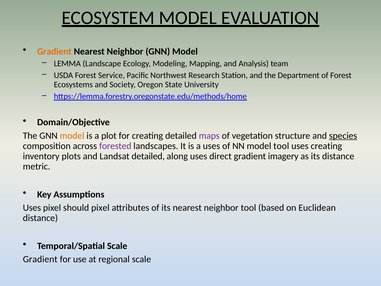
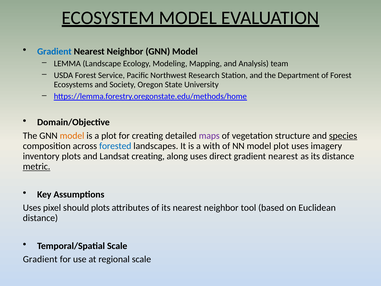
Gradient colour: orange -> blue (54, 51)
forested colour: purple -> blue (115, 146)
a uses: uses -> with (211, 146)
model tool: tool -> plot (281, 146)
uses creating: creating -> imagery (326, 146)
Landsat detailed: detailed -> creating (148, 156)
direct gradient imagery: imagery -> nearest (283, 156)
metric underline: none -> present (37, 166)
should pixel: pixel -> plots (100, 208)
